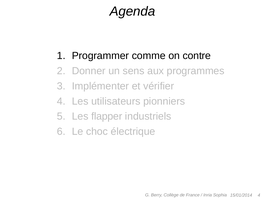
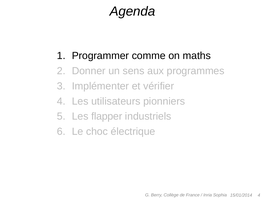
contre: contre -> maths (197, 56)
